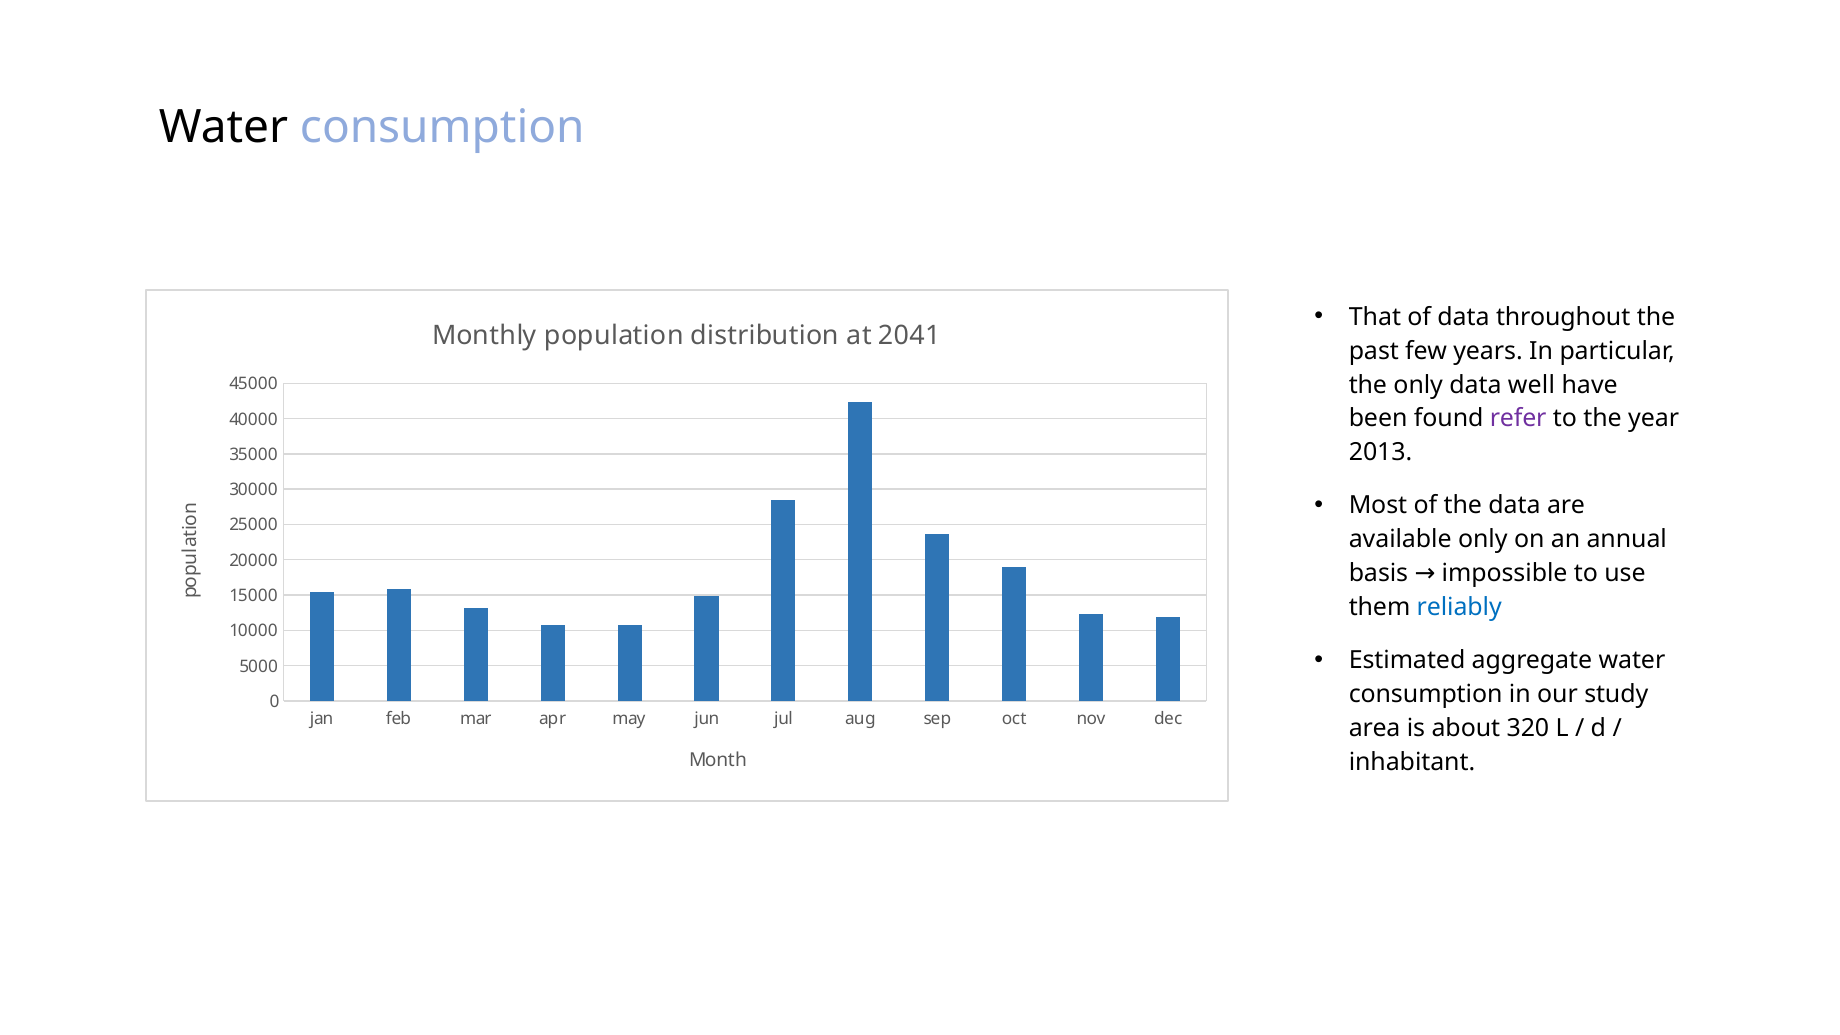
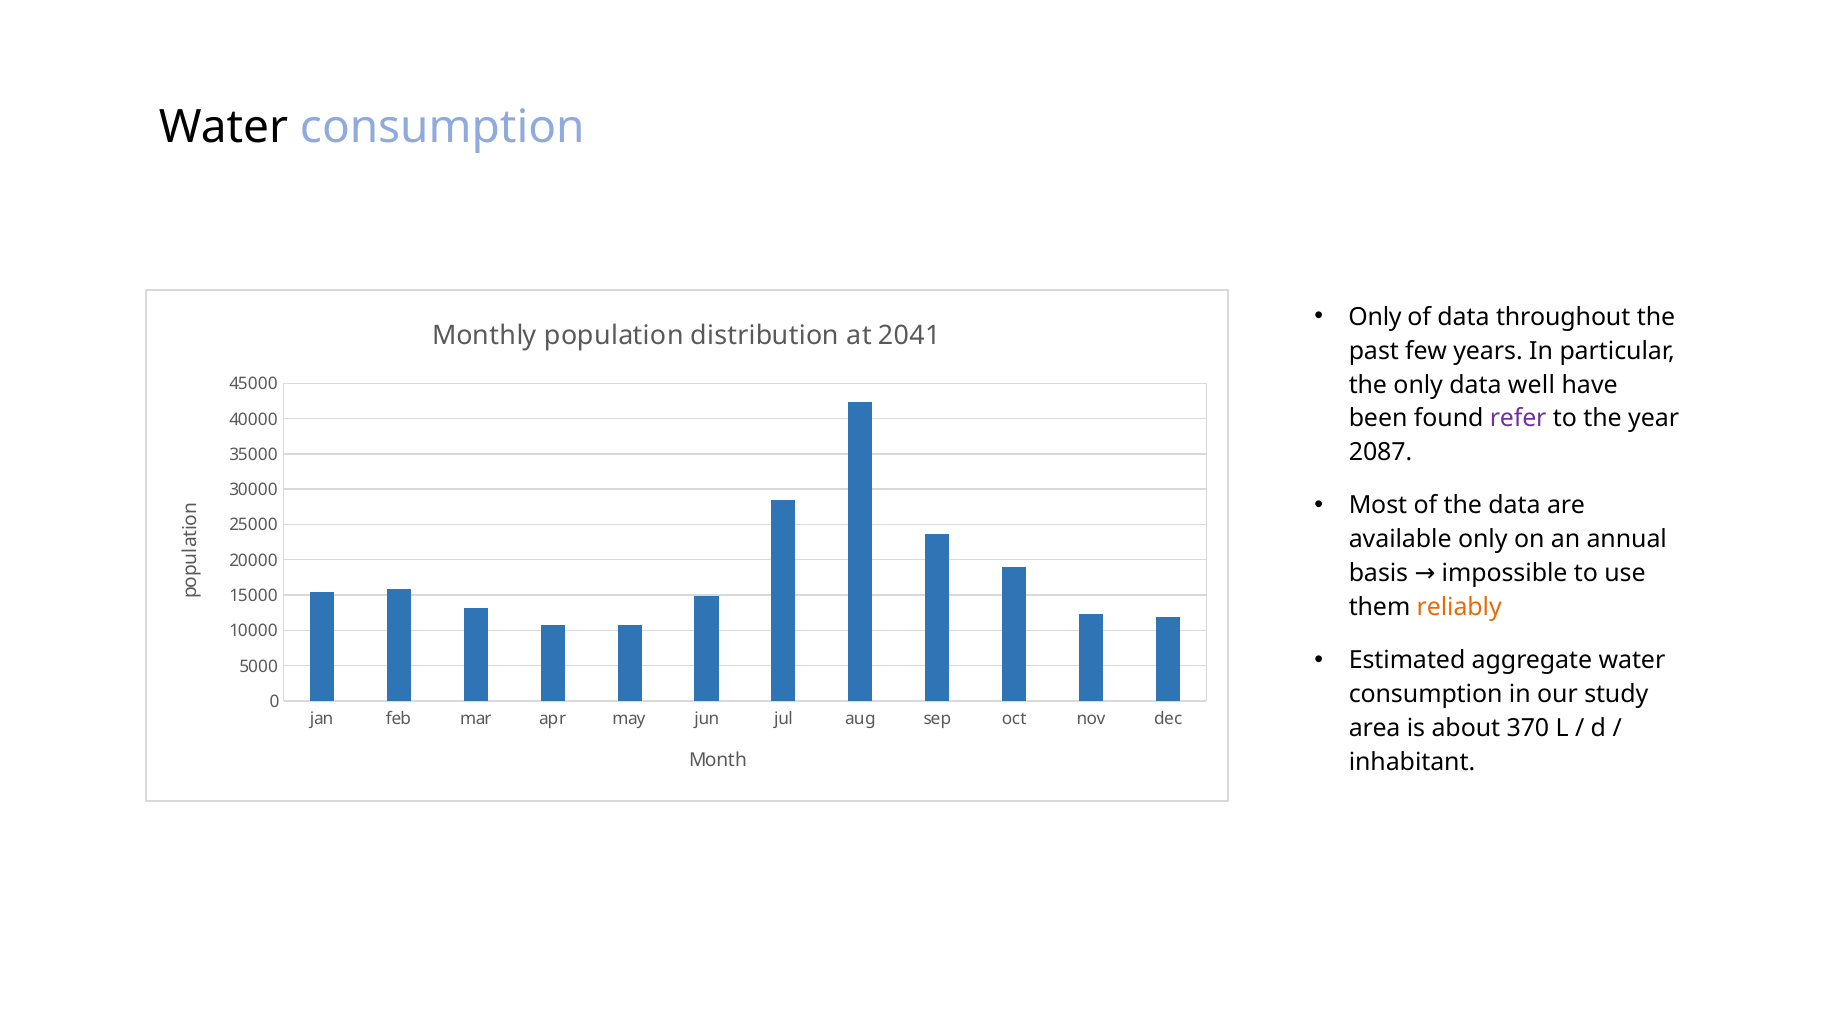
That: That -> Only (1375, 317)
2013: 2013 -> 2087 (1381, 453)
reliably colour: blue -> orange (1459, 607)
320: 320 -> 370 (1528, 728)
